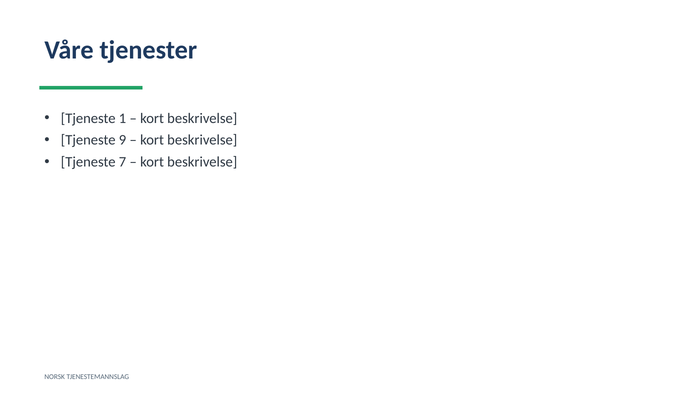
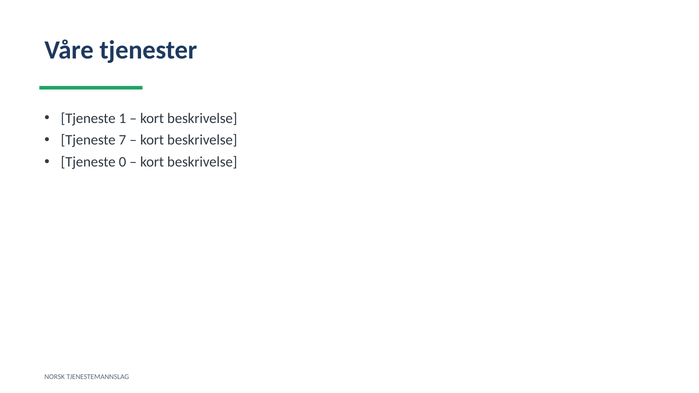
9: 9 -> 7 (123, 140)
7: 7 -> 0 (123, 162)
